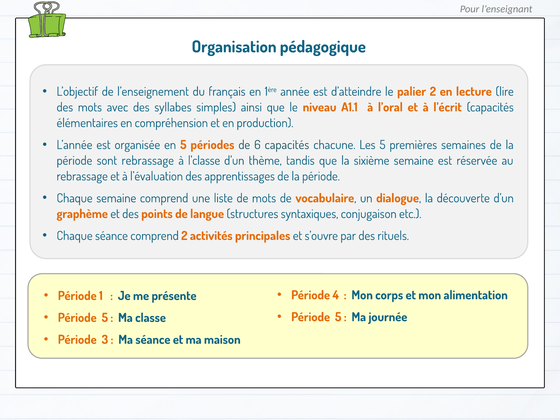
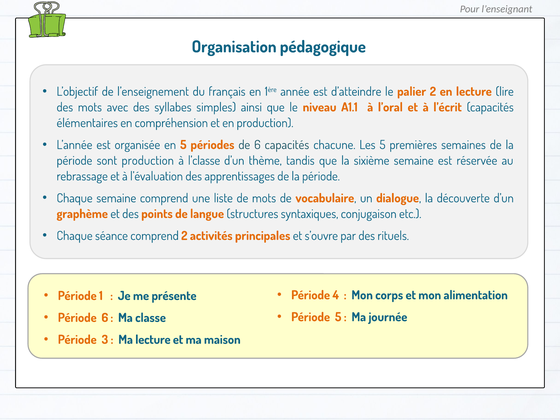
sont rebrassage: rebrassage -> production (148, 161)
5: 5 -> 6 (105, 318)
Ma séance: séance -> lecture (153, 340)
